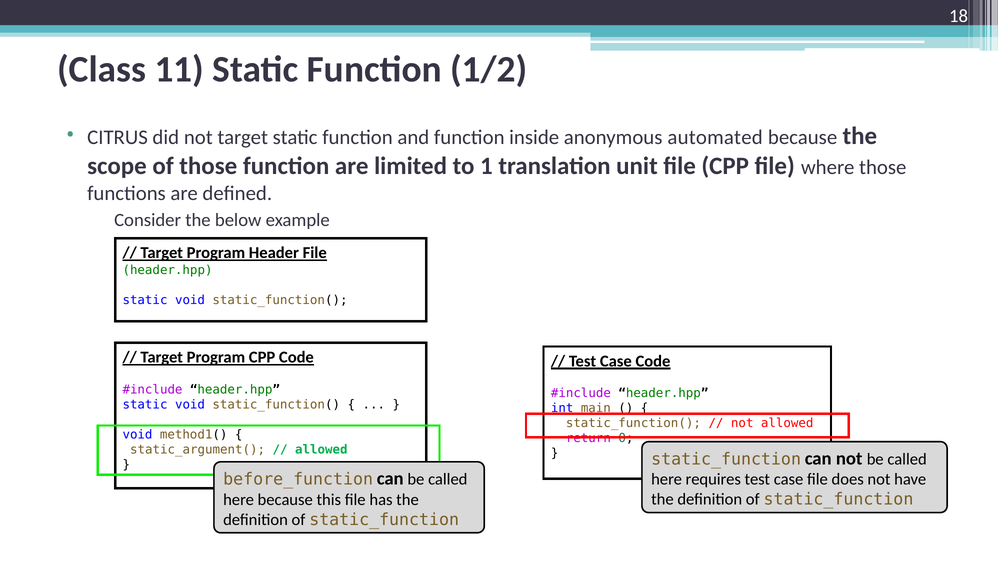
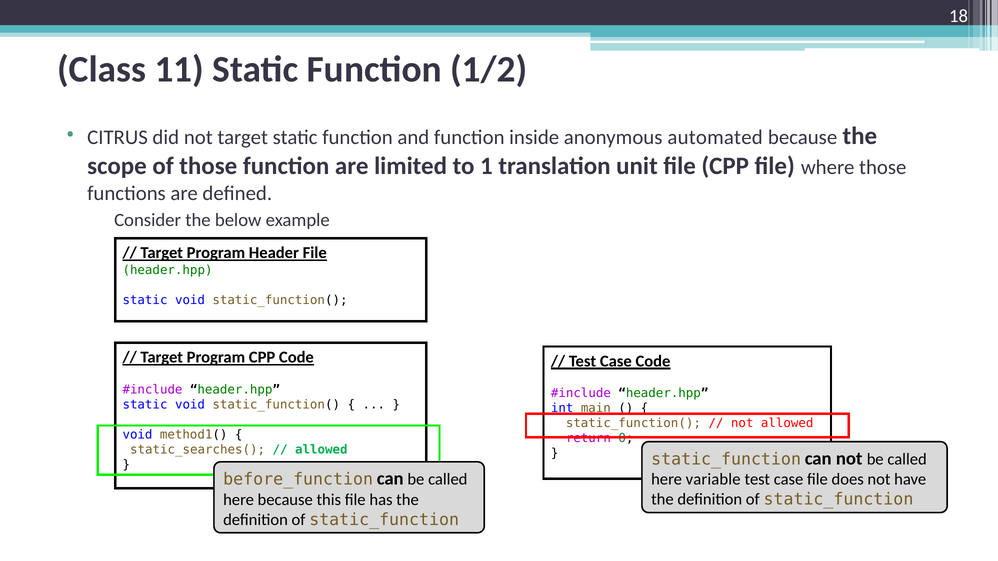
static_argument(: static_argument( -> static_searches( (198, 450)
requires: requires -> variable (713, 480)
